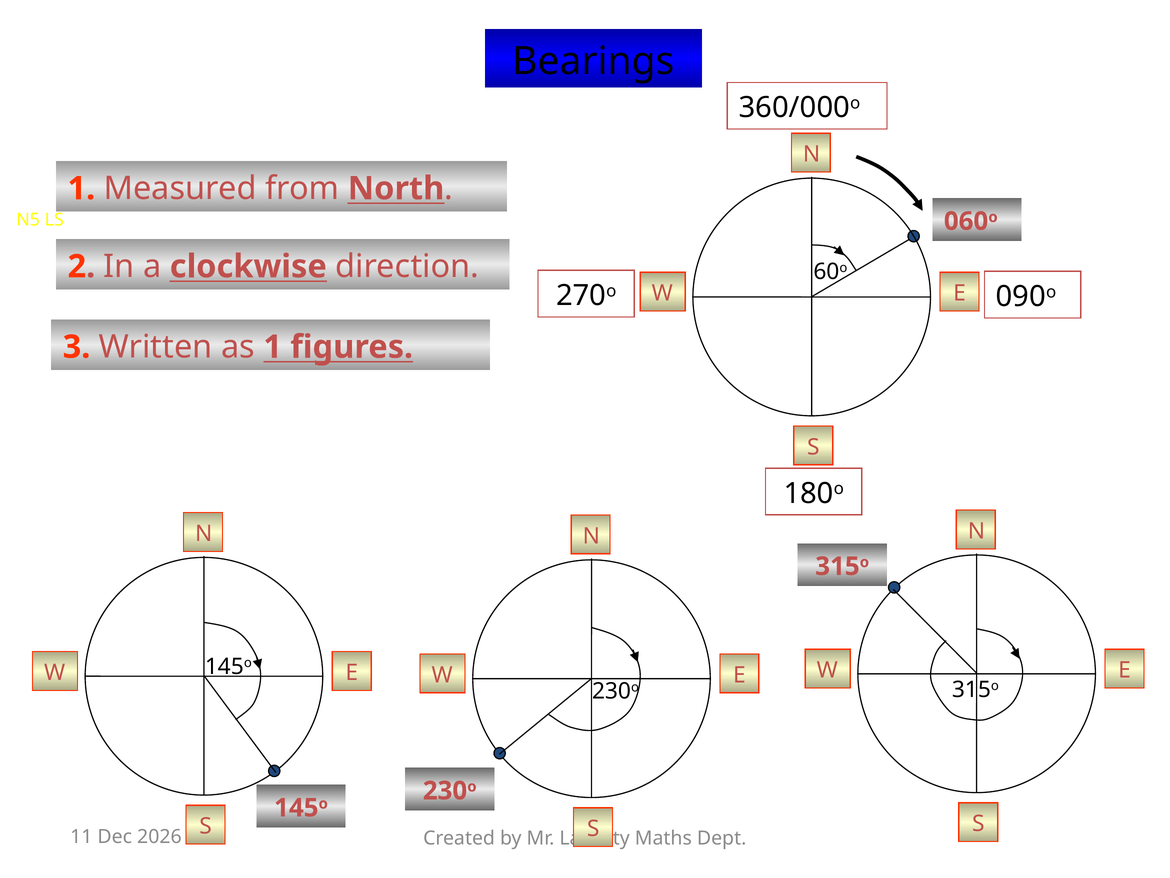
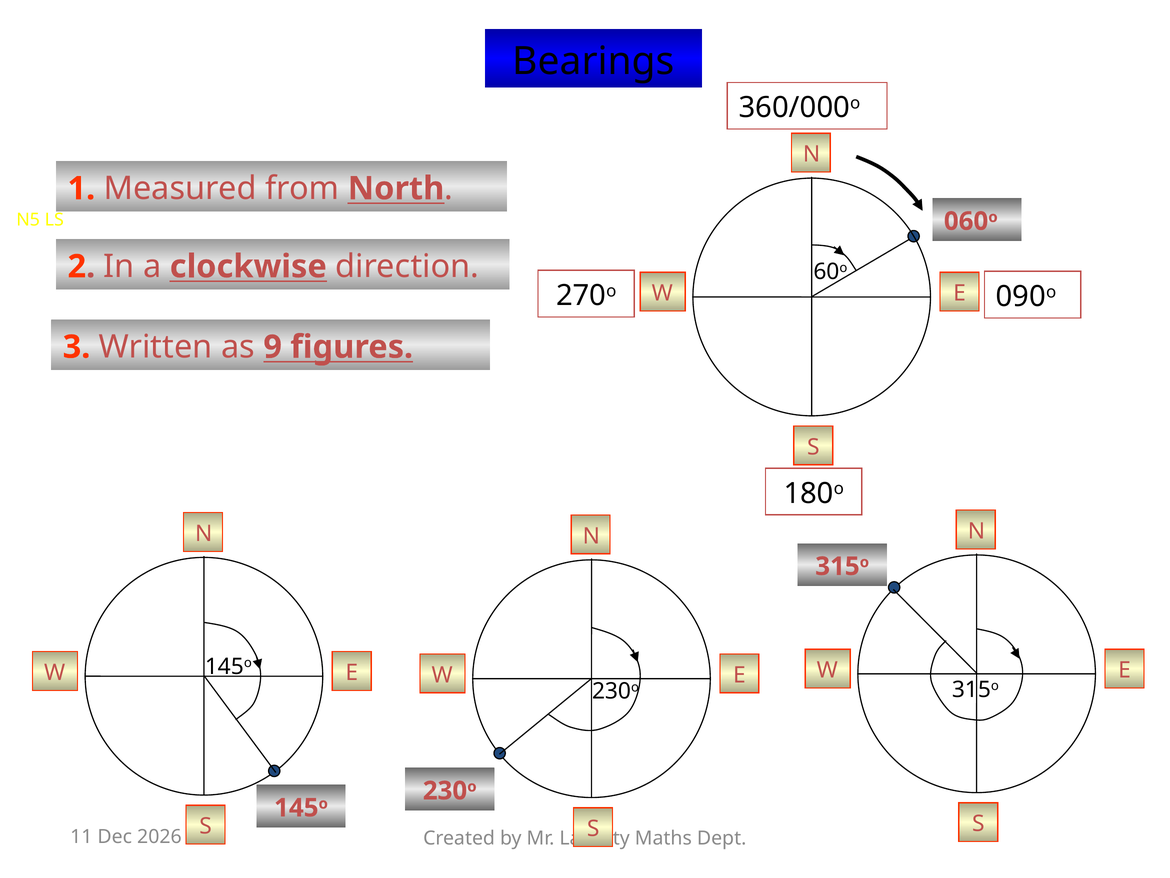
as 1: 1 -> 9 (273, 347)
